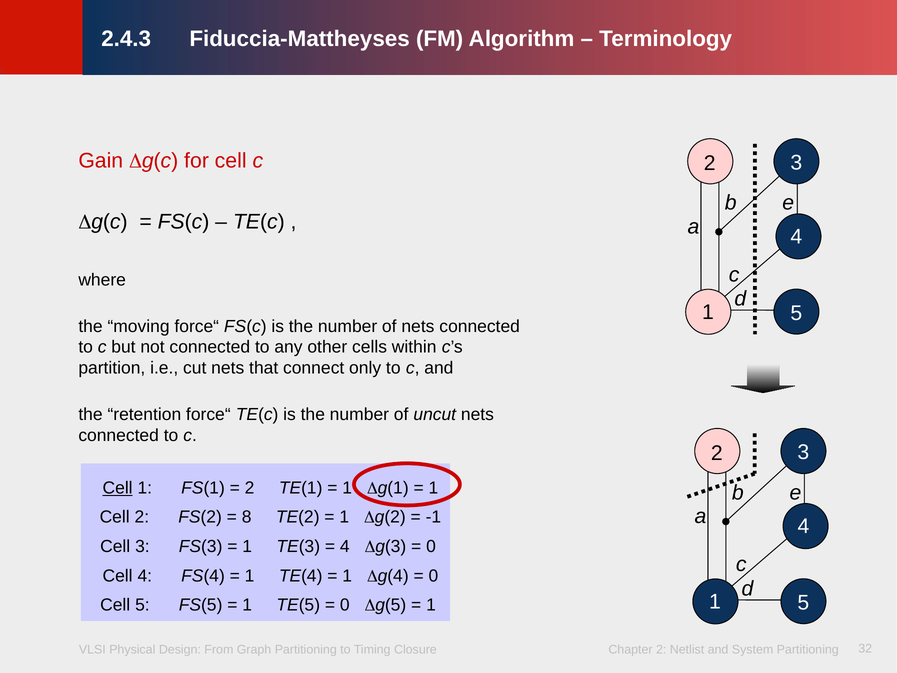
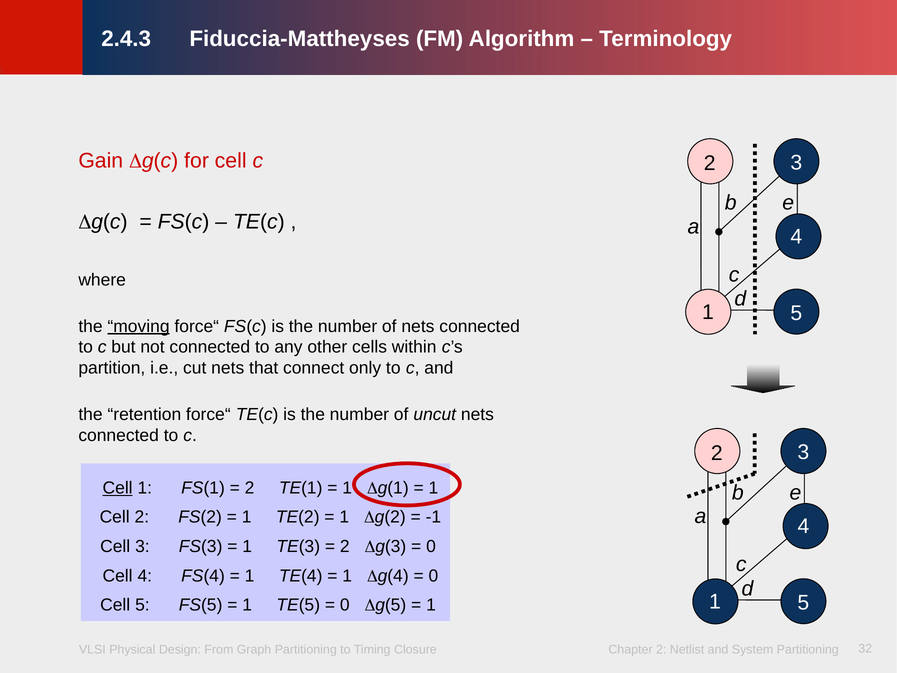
moving underline: none -> present (139, 326)
8: 8 -> 1 (247, 517)
4: 4 -> 2 (345, 546)
